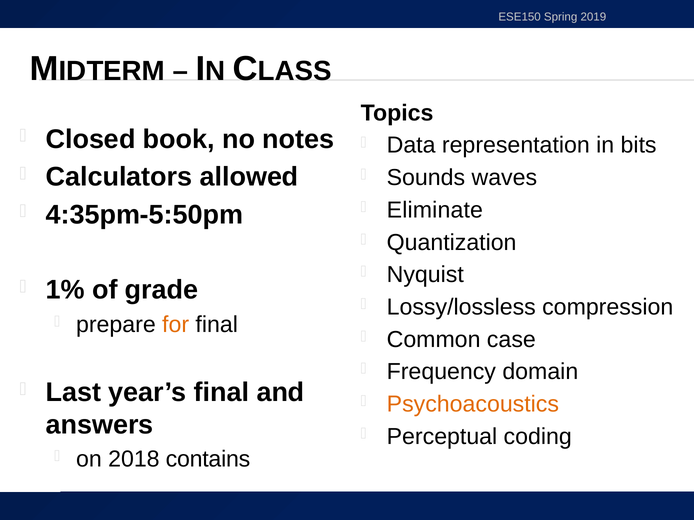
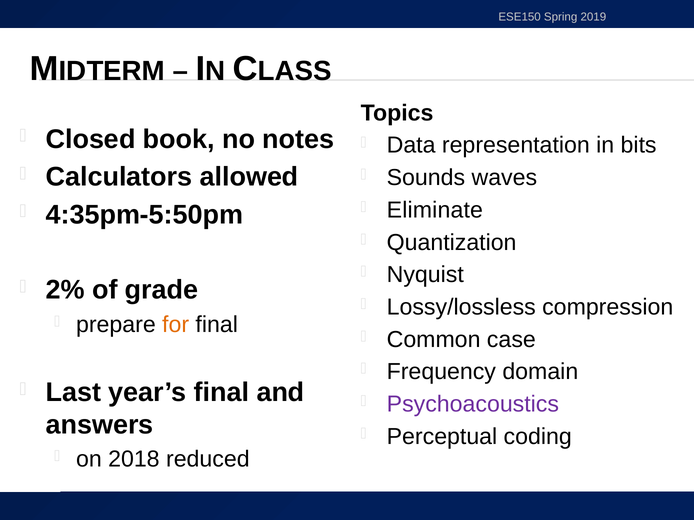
1%: 1% -> 2% (65, 290)
Psychoacoustics colour: orange -> purple (473, 405)
contains: contains -> reduced (208, 460)
